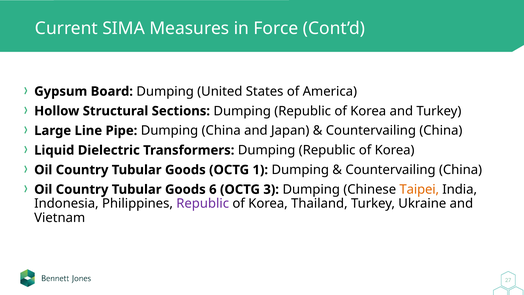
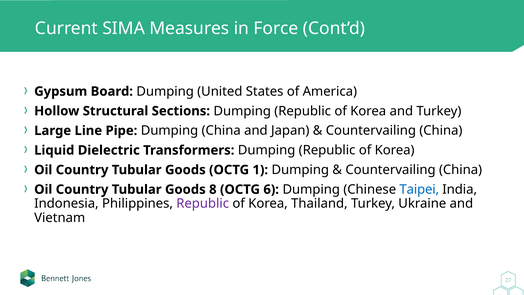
6: 6 -> 8 (213, 189)
3: 3 -> 6 (271, 189)
Taipei colour: orange -> blue (419, 189)
